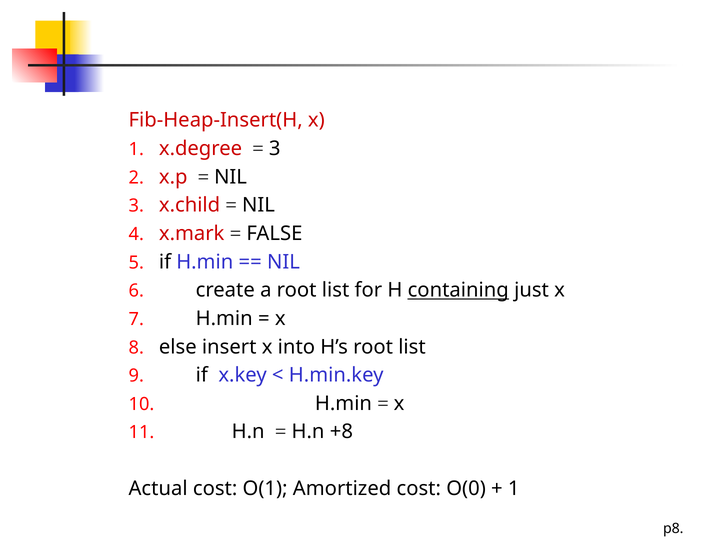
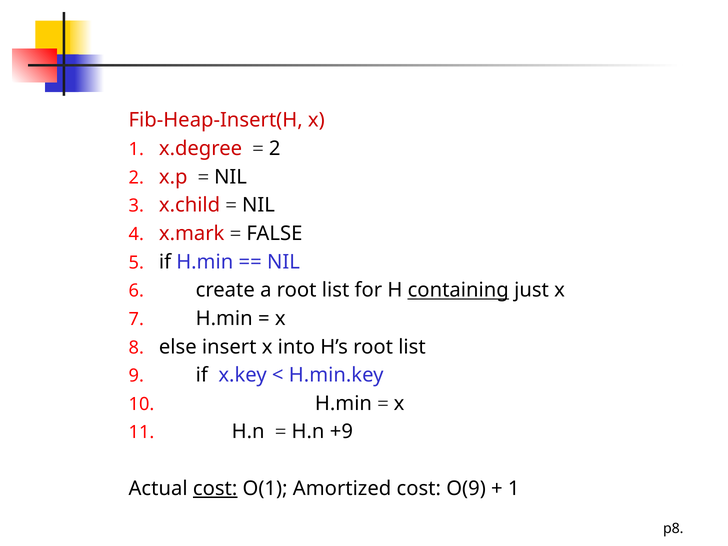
3: 3 -> 2 (275, 149)
+8: +8 -> +9 (341, 432)
cost underline: none -> present (215, 488)
O(0: O(0 -> O(9 (466, 488)
